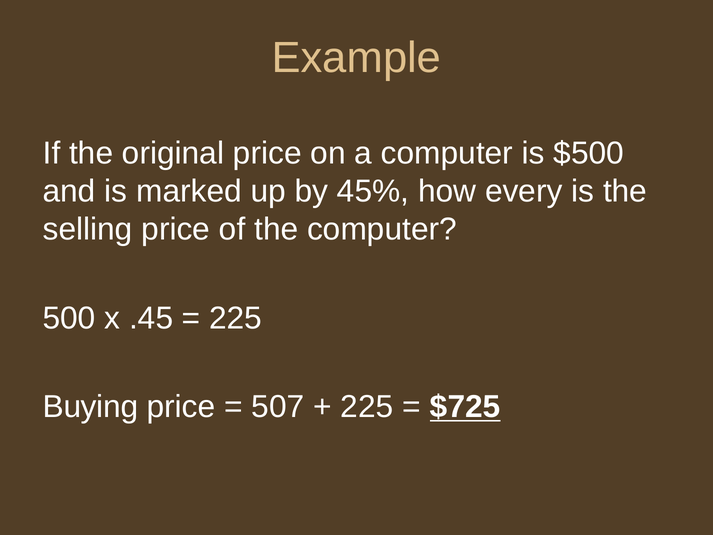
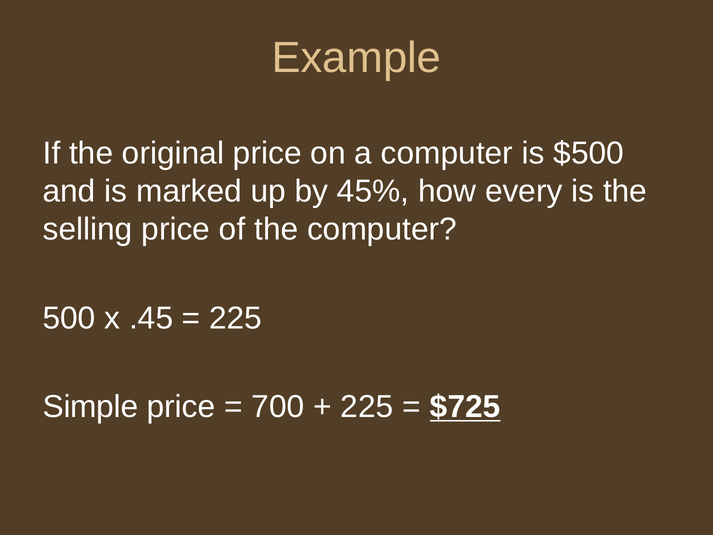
Buying: Buying -> Simple (90, 407)
507: 507 -> 700 (278, 407)
